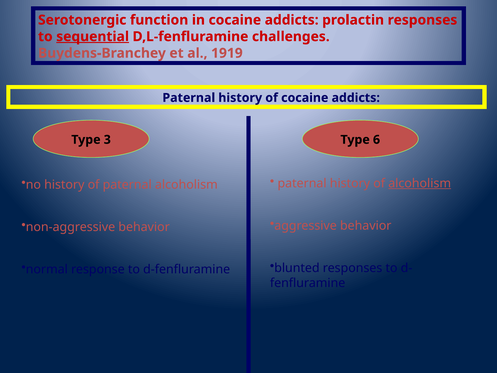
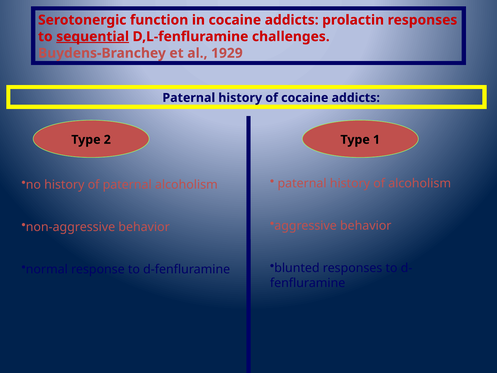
1919: 1919 -> 1929 (227, 53)
3: 3 -> 2 (107, 140)
6: 6 -> 1 (376, 140)
alcoholism underline: present -> none (420, 183)
